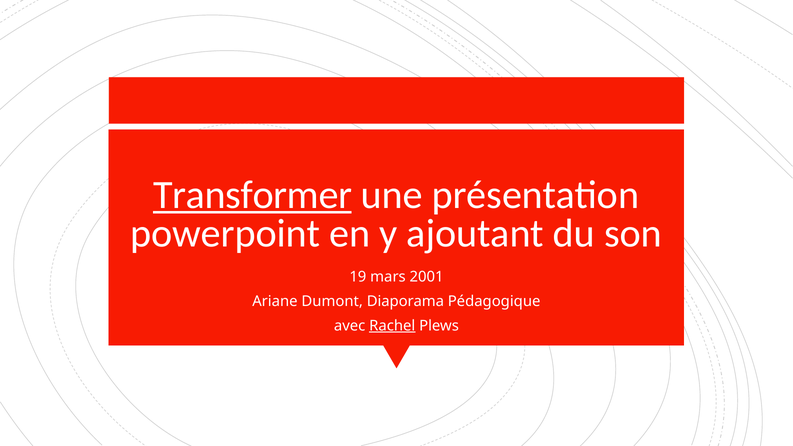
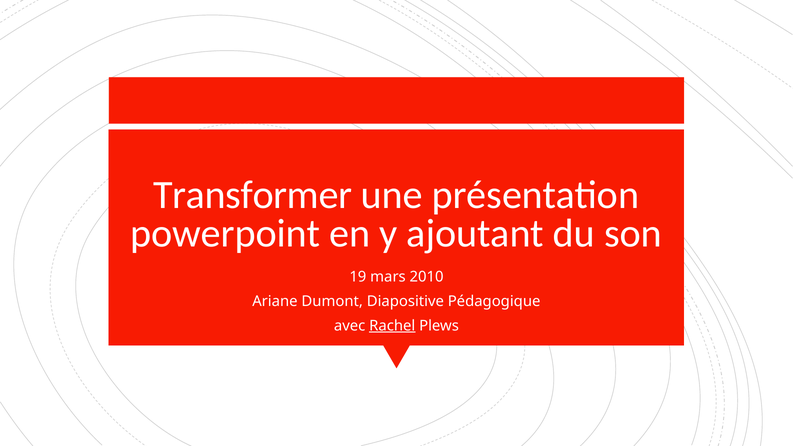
Transformer underline: present -> none (253, 195)
2001: 2001 -> 2010 (427, 277)
Diaporama: Diaporama -> Diapositive (405, 301)
